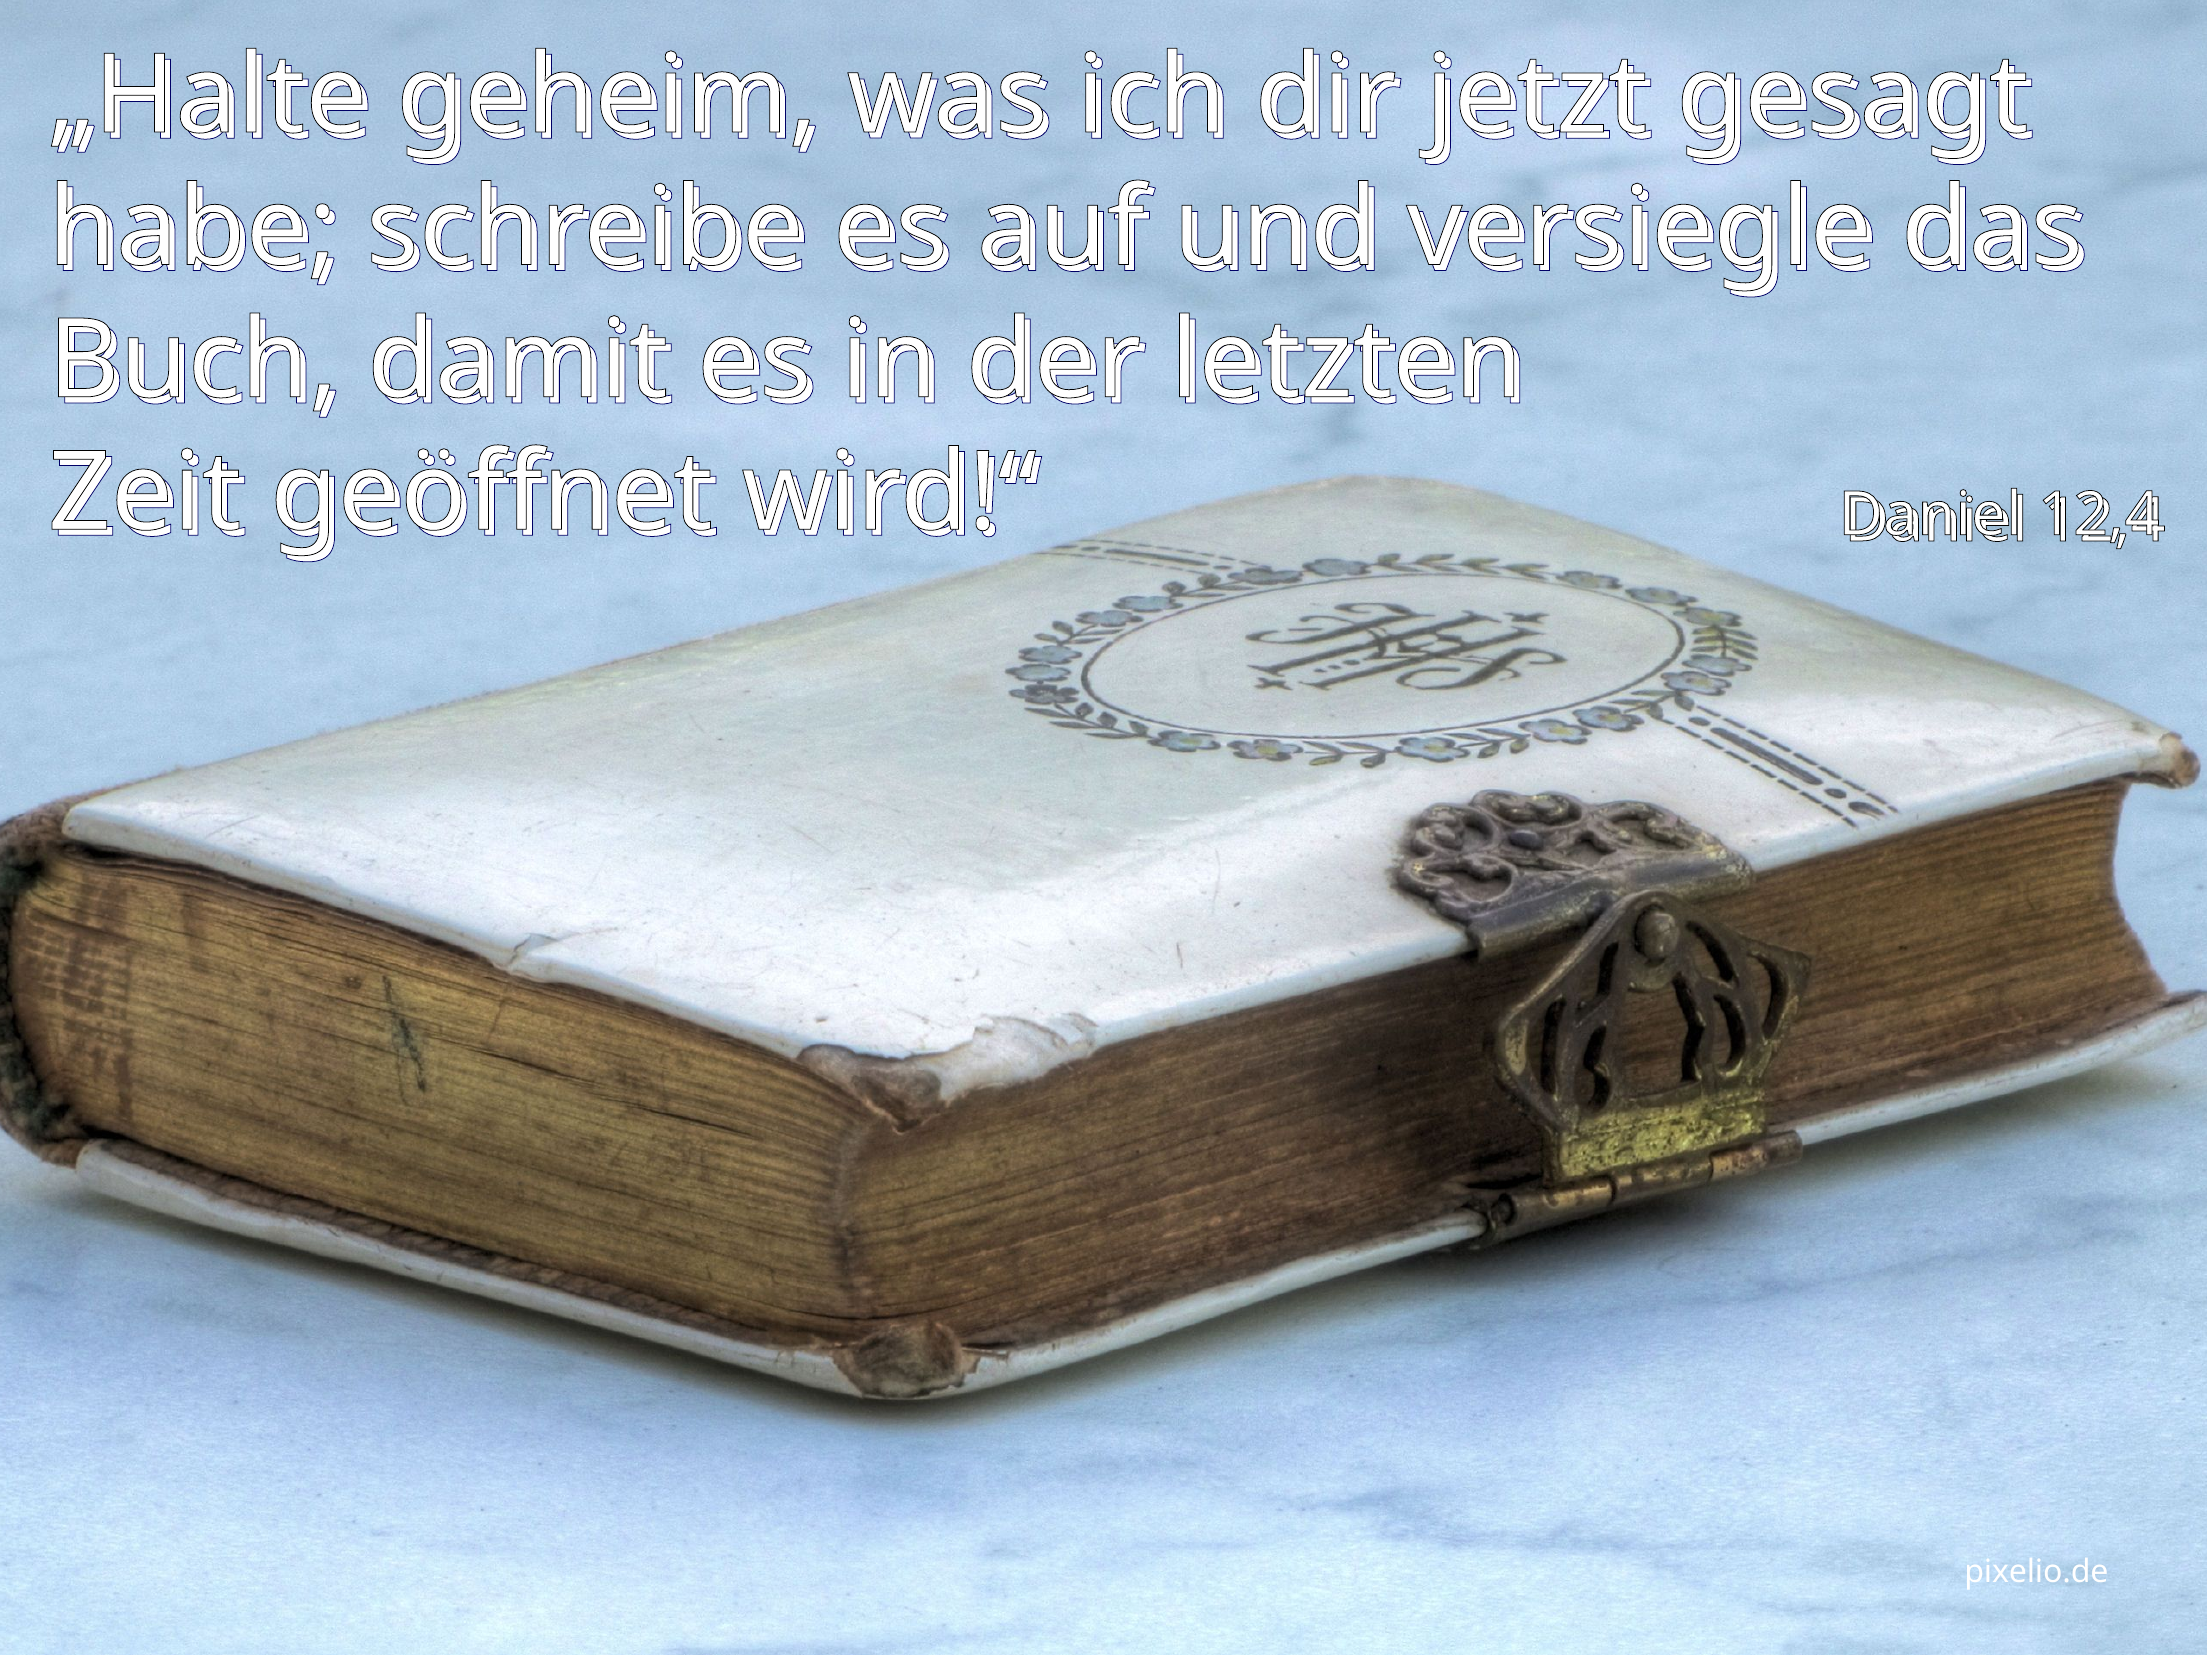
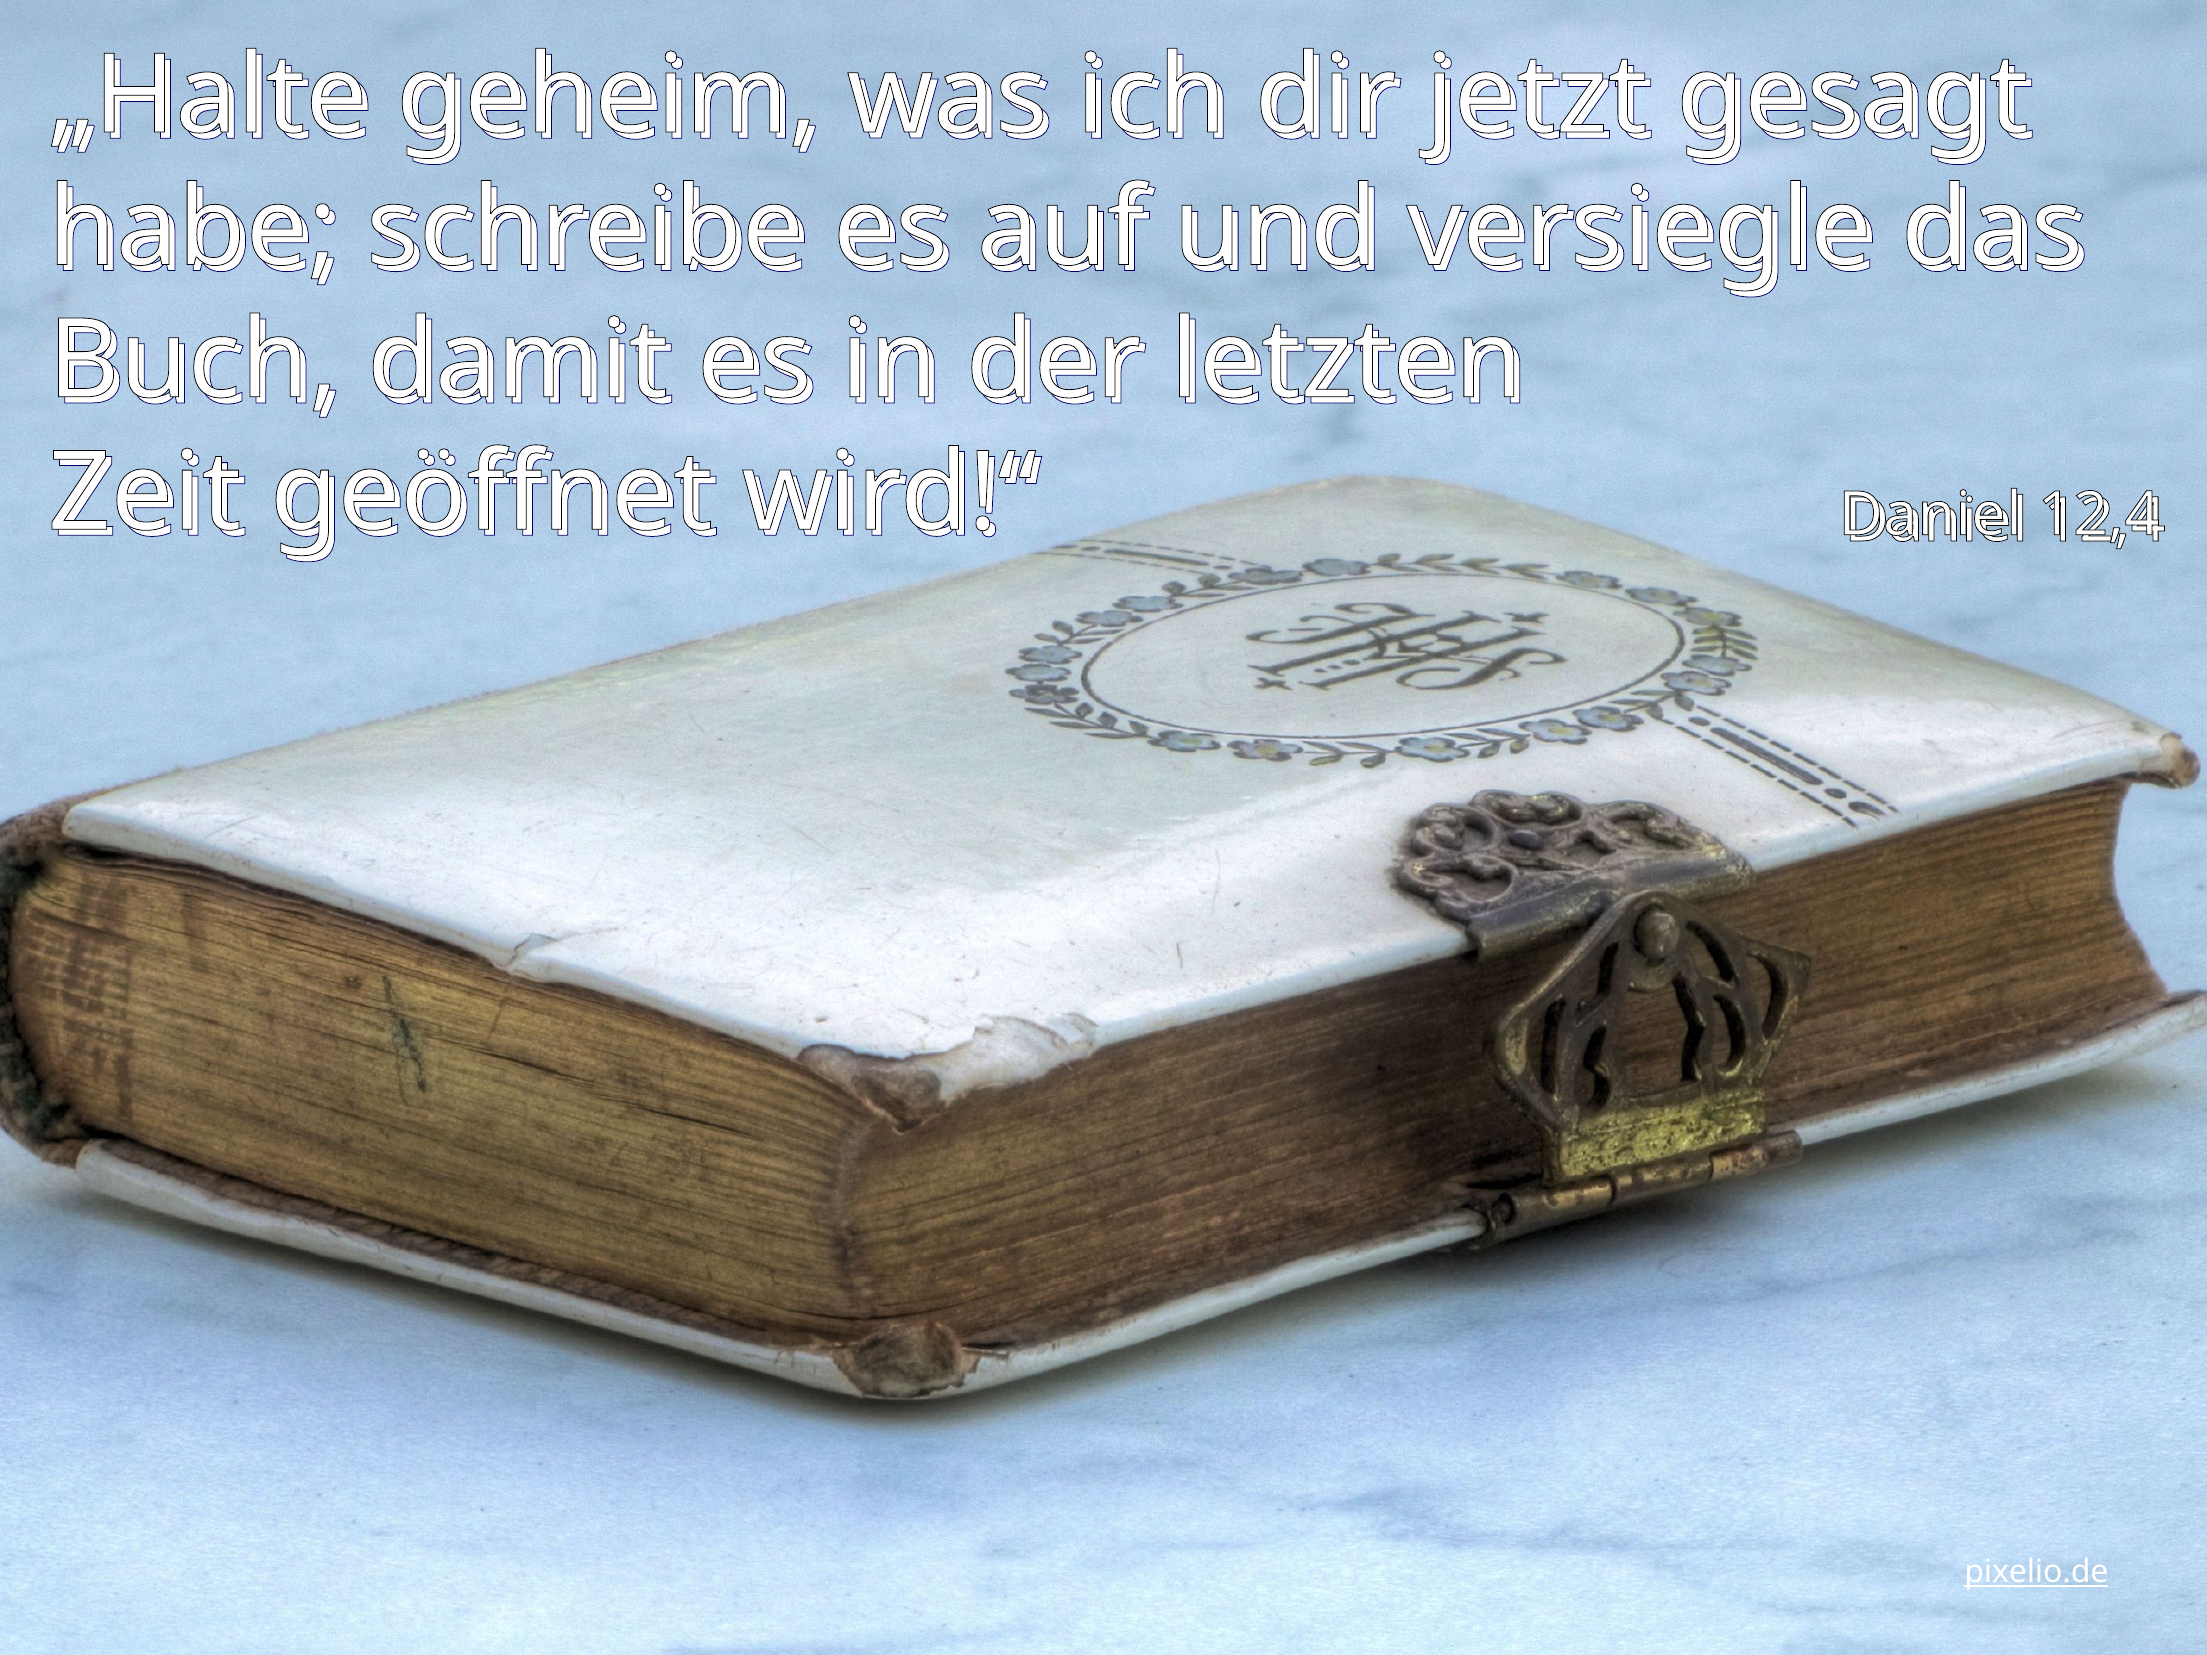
pixelio.de underline: none -> present (2036, 1573)
